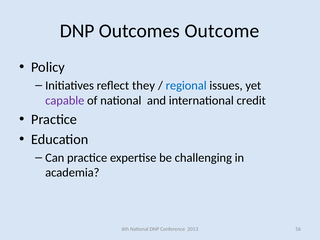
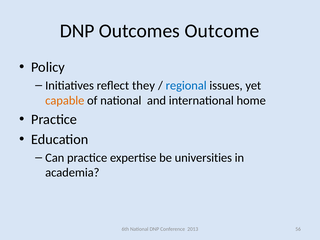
capable colour: purple -> orange (65, 100)
credit: credit -> home (251, 100)
challenging: challenging -> universities (203, 158)
